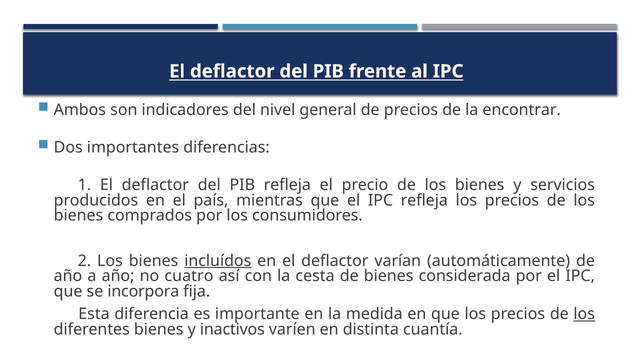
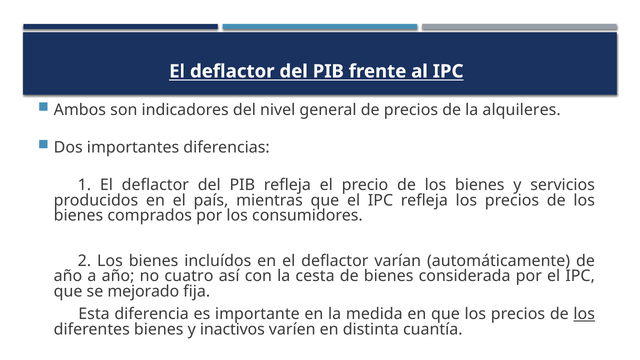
encontrar: encontrar -> alquileres (522, 110)
incluídos underline: present -> none (218, 261)
incorpora: incorpora -> mejorado (143, 292)
